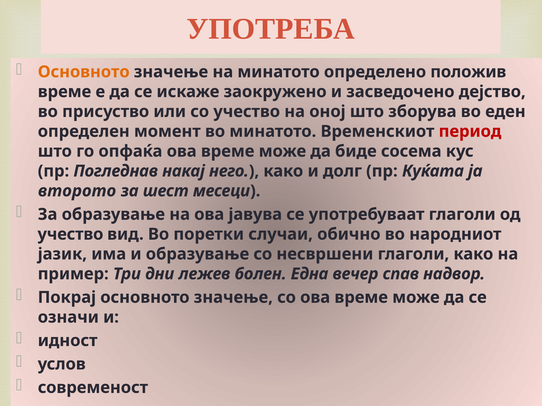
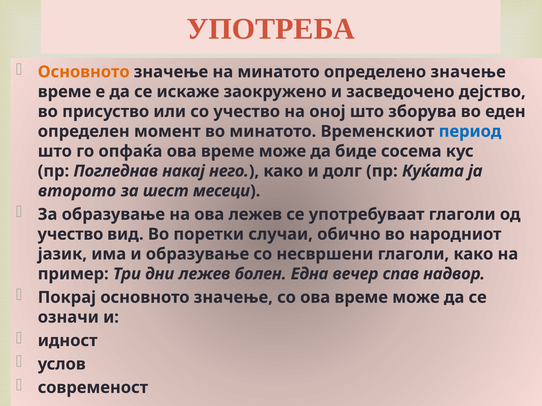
определено положив: положив -> значење (468, 72)
период colour: red -> blue (470, 132)
ова јавува: јавува -> лежев (255, 215)
